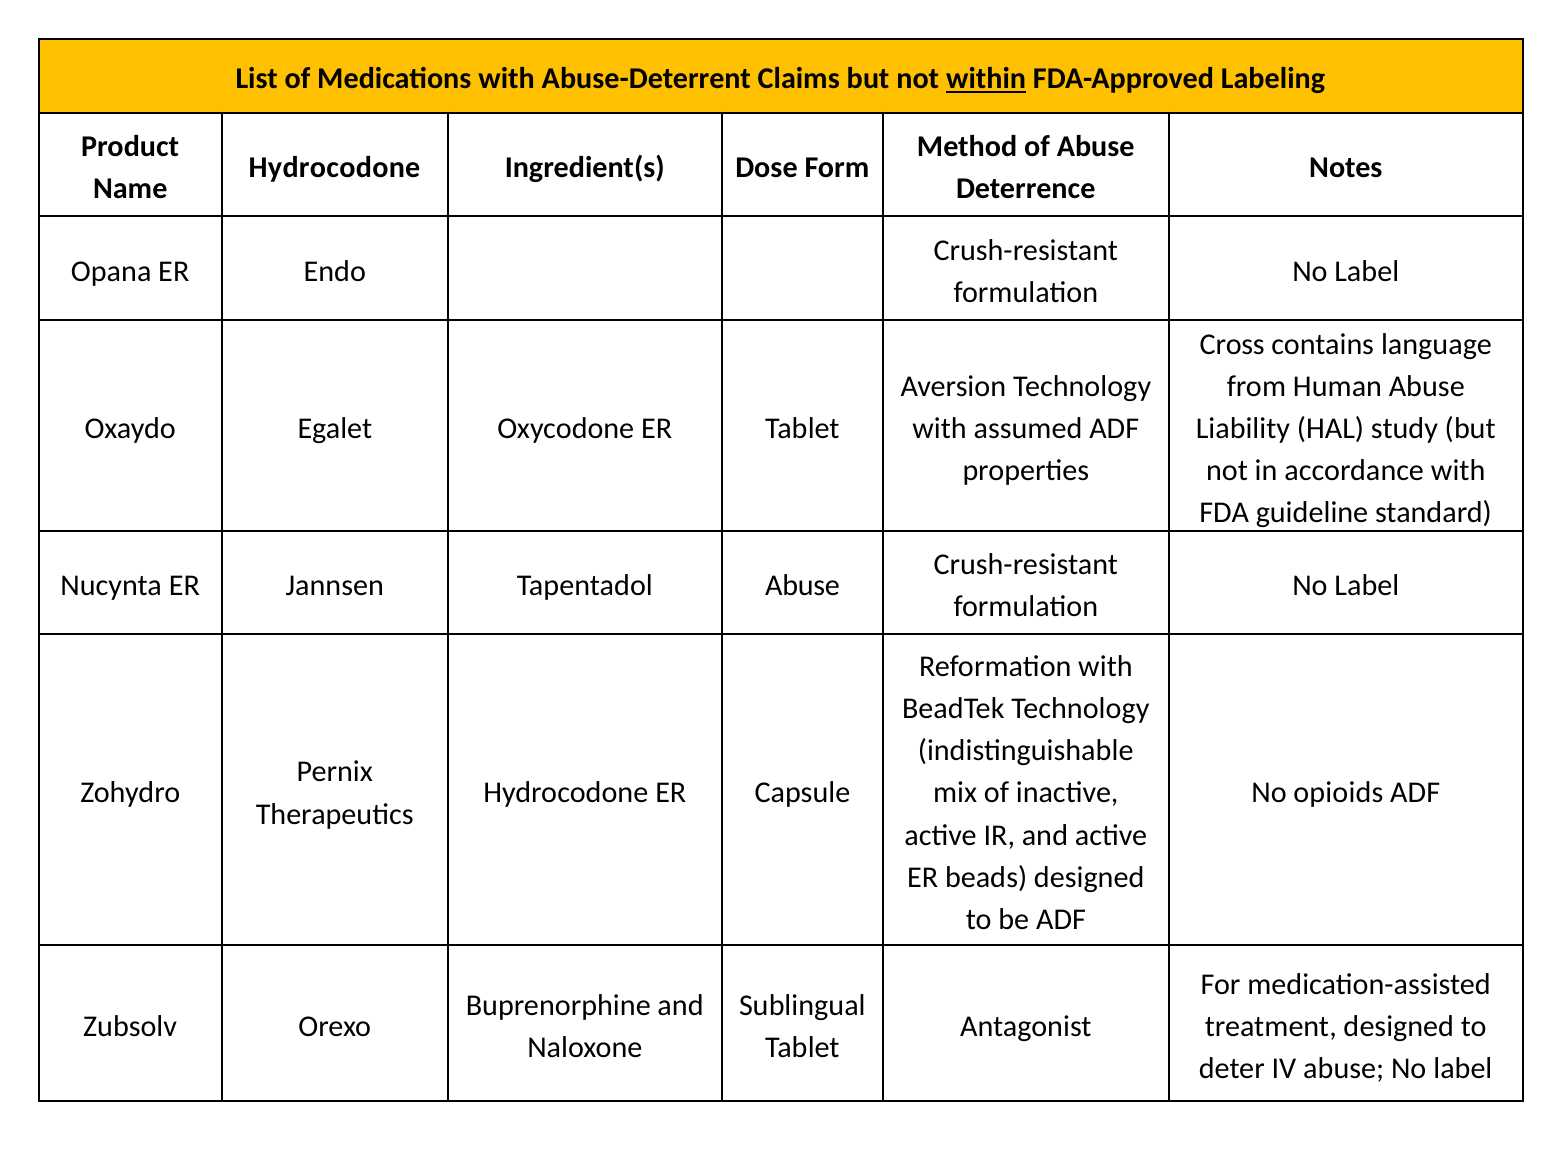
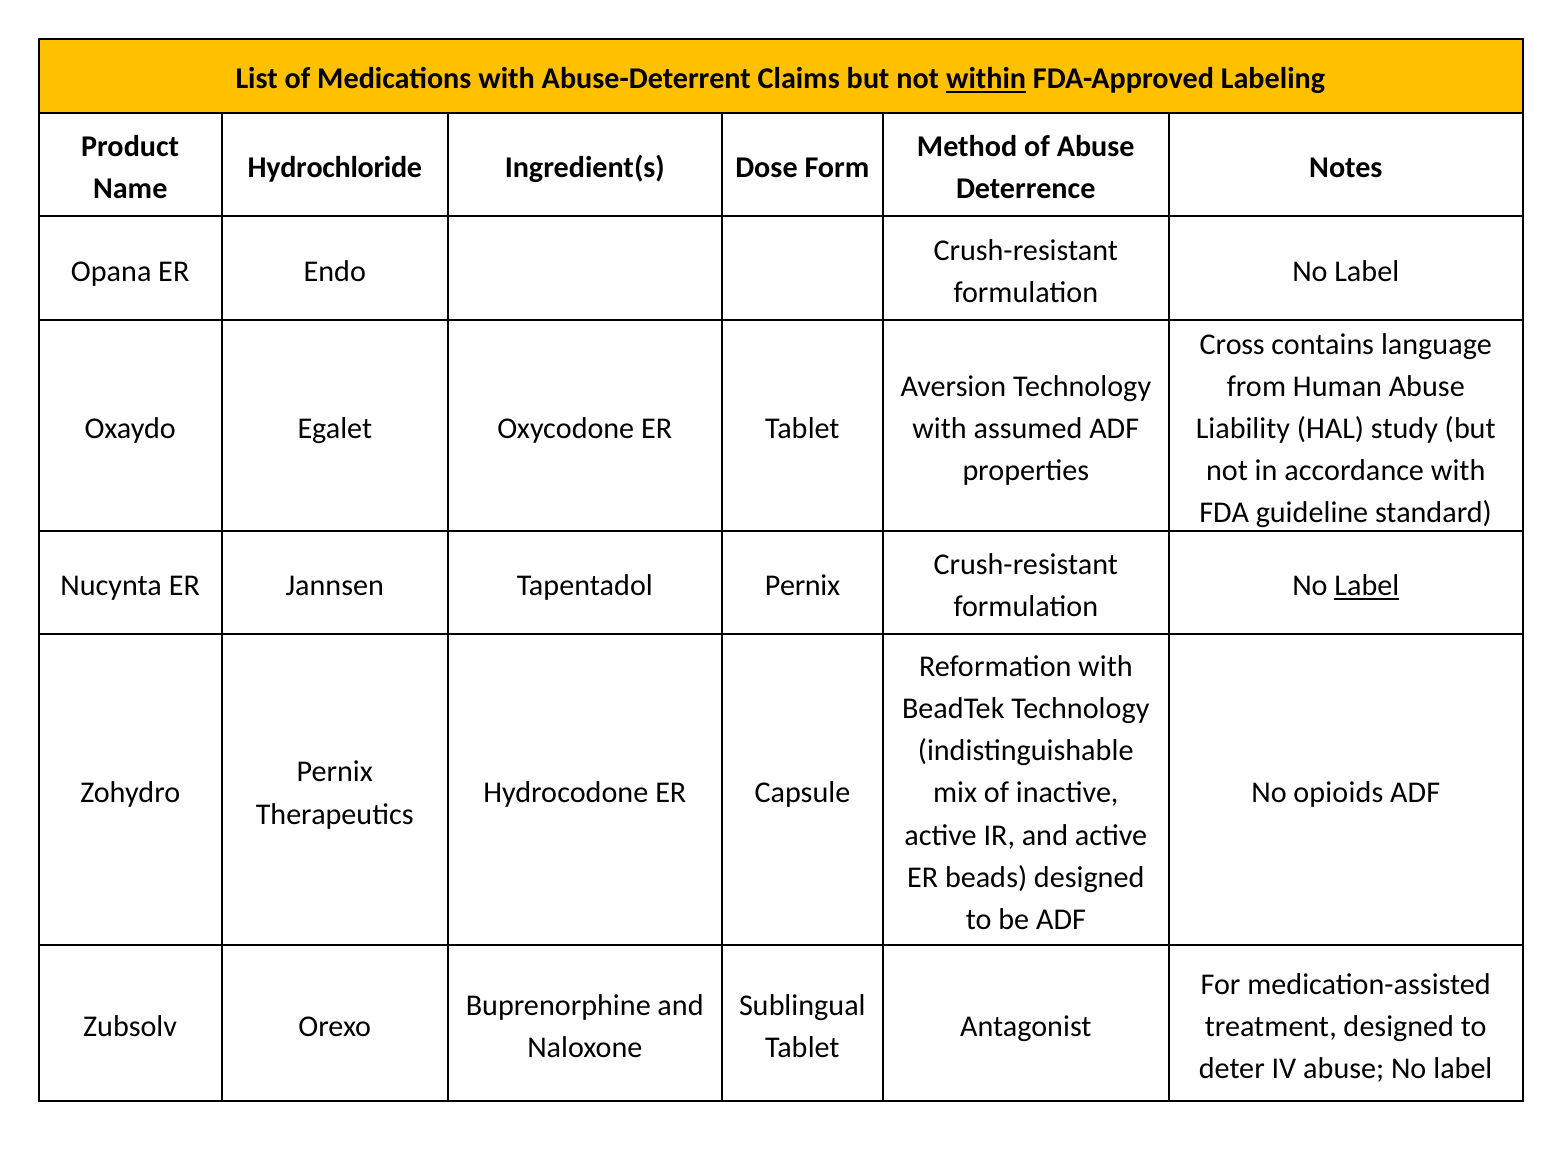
Hydrocodone: Hydrocodone -> Hydrochloride (335, 168)
Tapentadol Abuse: Abuse -> Pernix (802, 586)
Label underline: none -> present (1367, 586)
